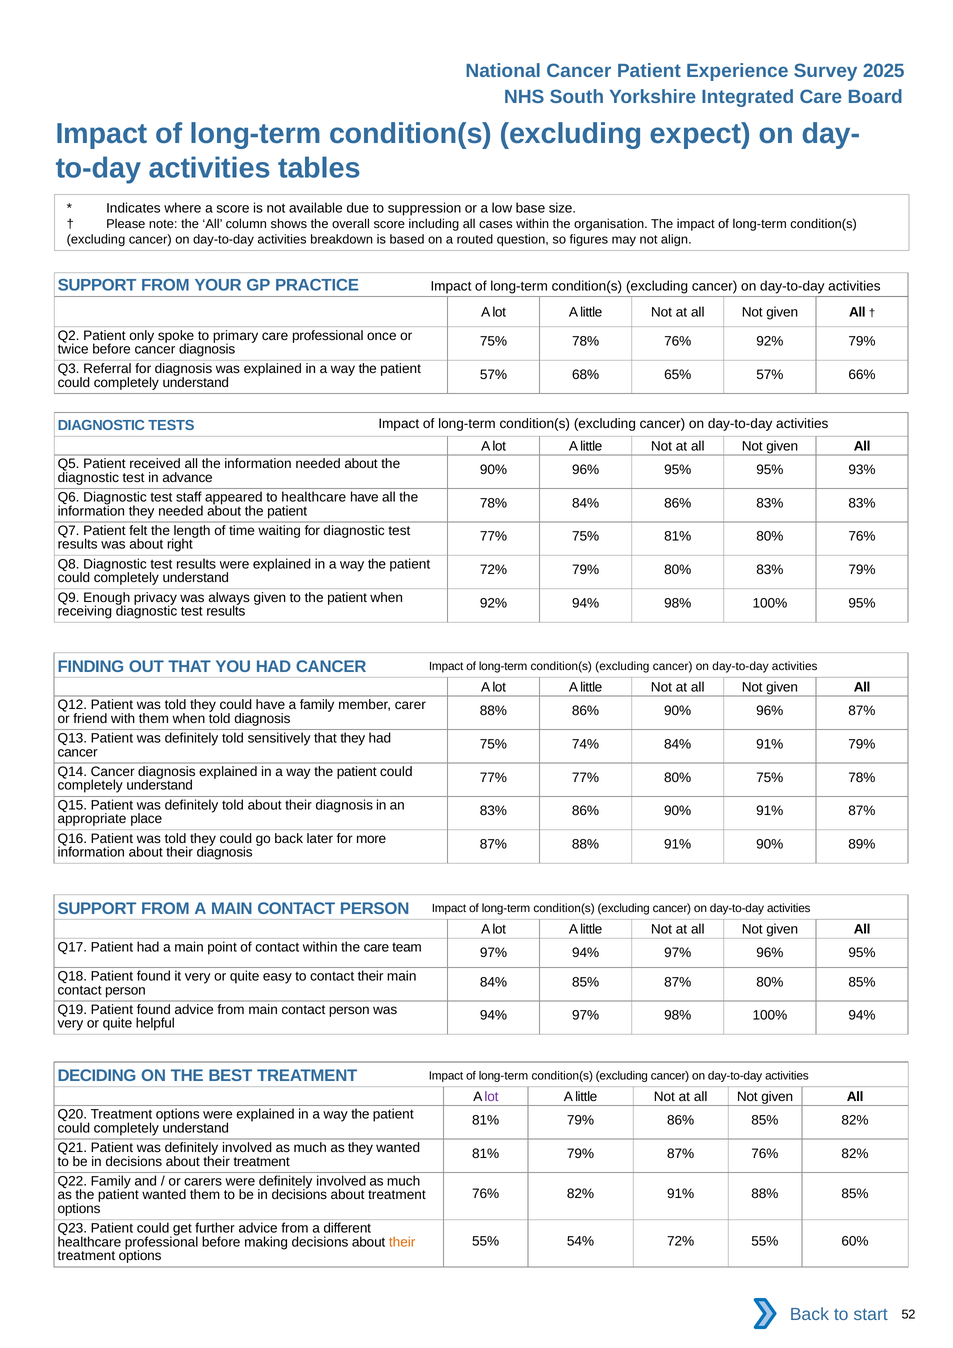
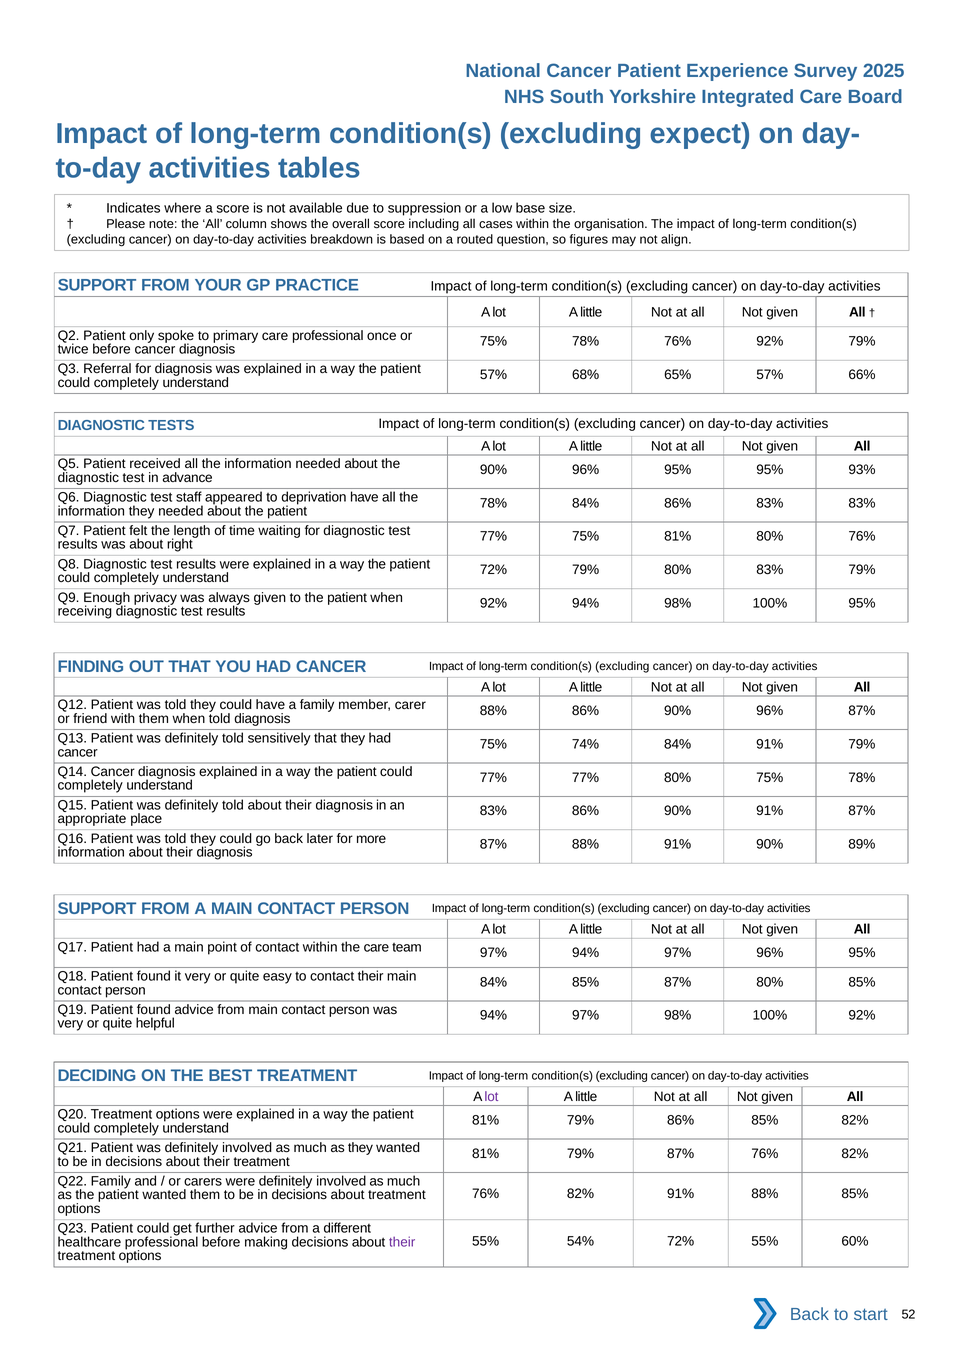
to healthcare: healthcare -> deprivation (314, 498)
100% 94%: 94% -> 92% (862, 1016)
their colour: orange -> purple (402, 1243)
